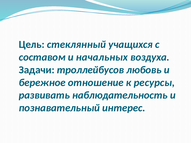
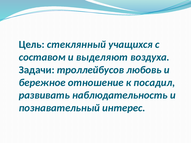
начальных: начальных -> выделяют (102, 57)
ресурсы: ресурсы -> посадил (154, 83)
